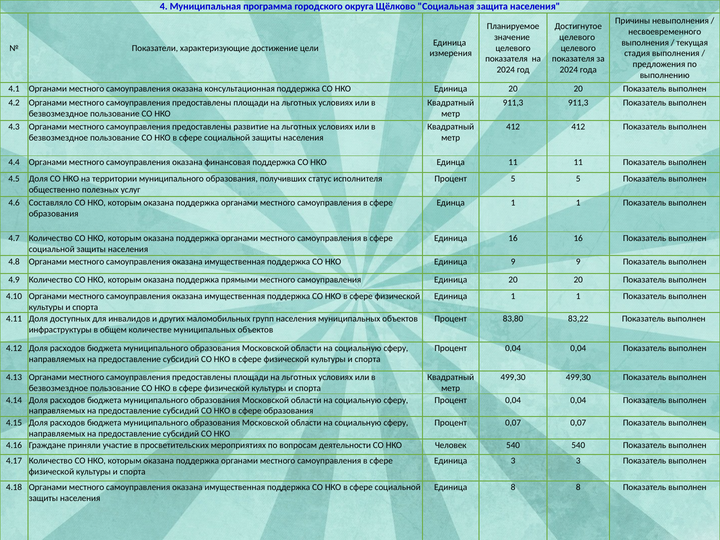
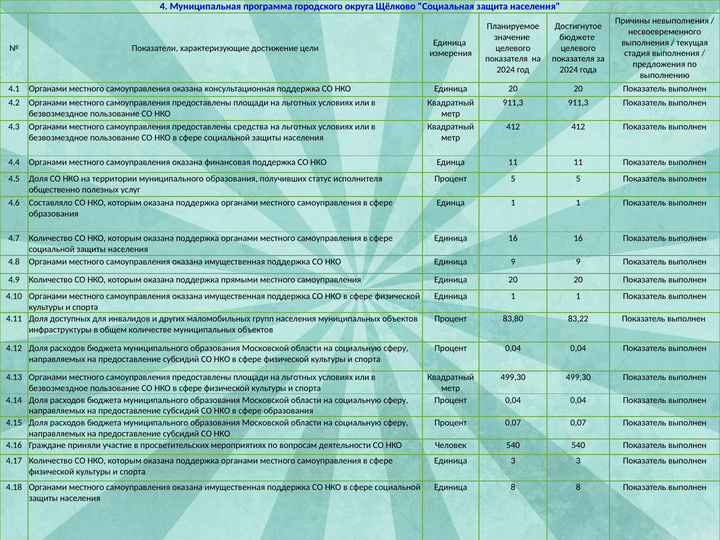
целевого: целевого -> бюджете (577, 37)
развитие: развитие -> средства (251, 127)
